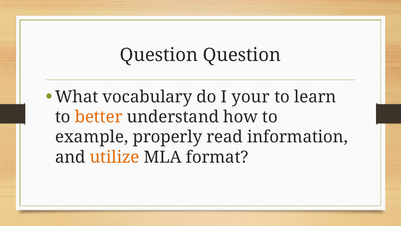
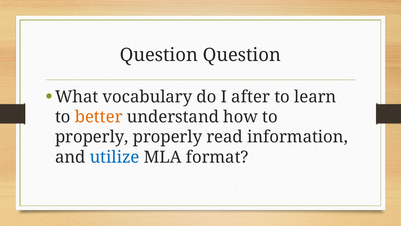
your: your -> after (251, 97)
example: example -> properly (92, 137)
utilize colour: orange -> blue (115, 157)
